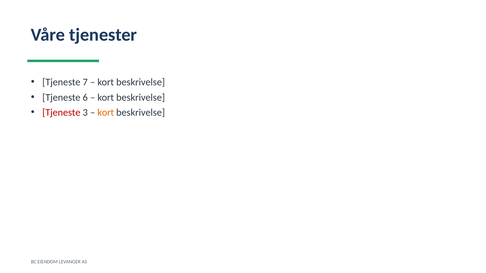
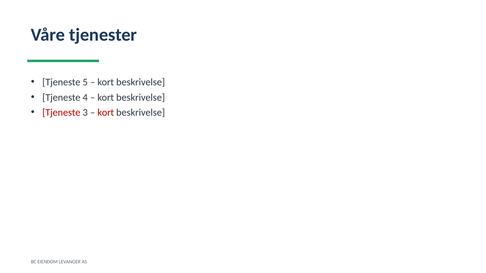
7: 7 -> 5 (85, 82)
6: 6 -> 4 (85, 98)
kort colour: orange -> red (106, 113)
